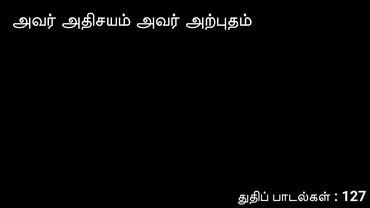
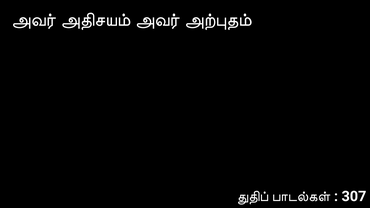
127: 127 -> 307 (354, 196)
